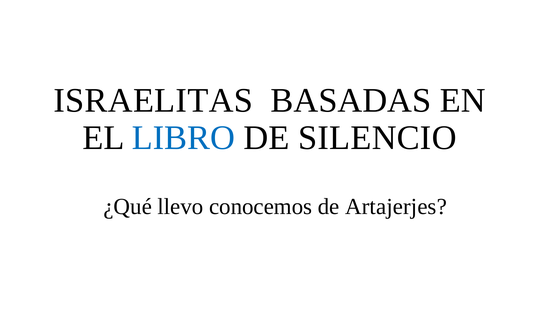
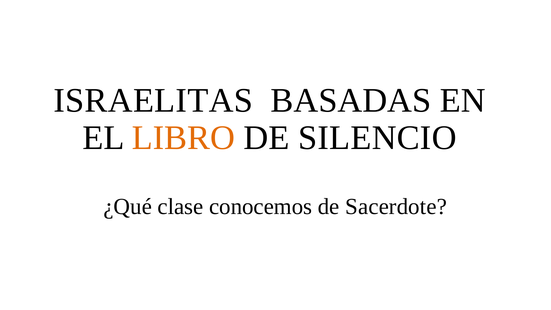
LIBRO colour: blue -> orange (183, 138)
llevo: llevo -> clase (180, 207)
Artajerjes: Artajerjes -> Sacerdote (396, 207)
